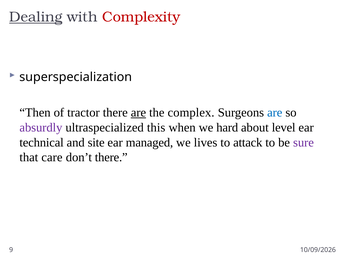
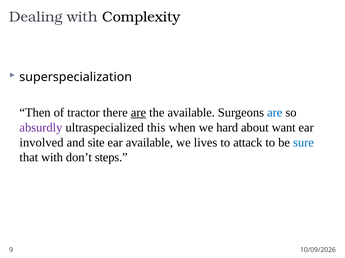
Dealing underline: present -> none (36, 17)
Complexity colour: red -> black (141, 17)
the complex: complex -> available (191, 113)
level: level -> want (284, 128)
technical: technical -> involved (41, 143)
ear managed: managed -> available (149, 143)
sure colour: purple -> blue (303, 143)
that care: care -> with (52, 158)
don’t there: there -> steps (111, 158)
